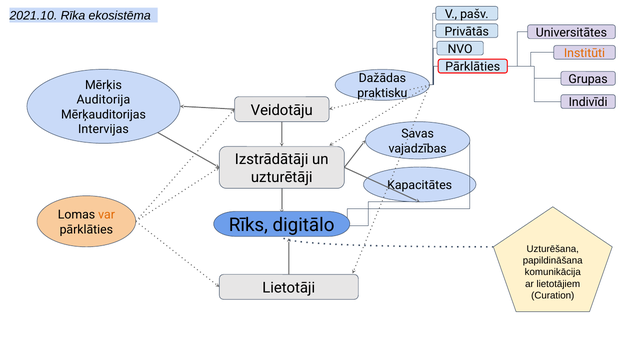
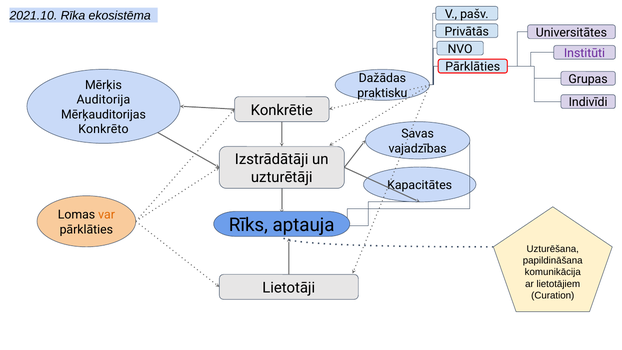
Institūti colour: orange -> purple (585, 53)
Veidotāju: Veidotāju -> Konkrētie (282, 110)
Intervijas: Intervijas -> Konkrēto (103, 129)
digitālo: digitālo -> aptauja (304, 225)
